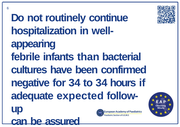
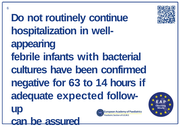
than: than -> with (88, 57)
for 34: 34 -> 63 (75, 83)
to 34: 34 -> 14 (102, 83)
